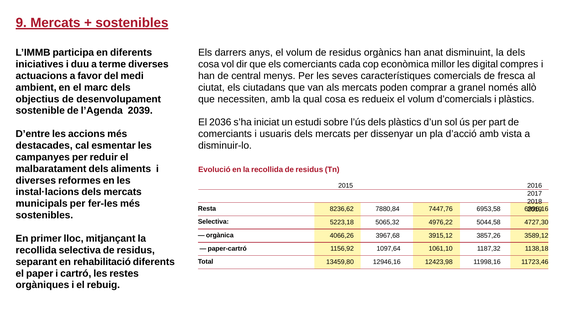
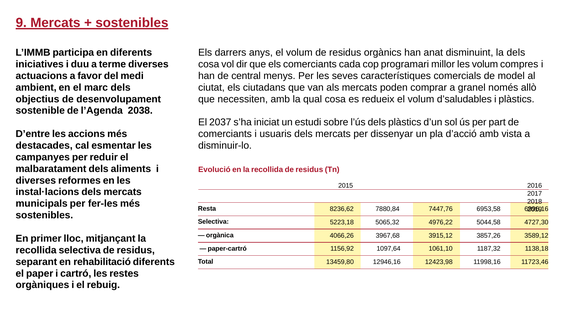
econòmica: econòmica -> programari (405, 64)
les digital: digital -> volum (485, 64)
fresca: fresca -> model (511, 76)
d’comercials: d’comercials -> d’saludables (464, 99)
2039: 2039 -> 2038 (140, 111)
2036: 2036 -> 2037 (220, 122)
